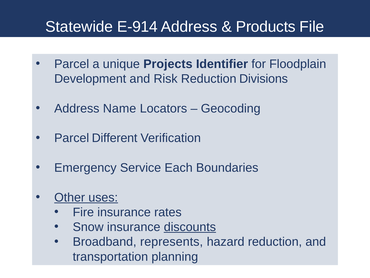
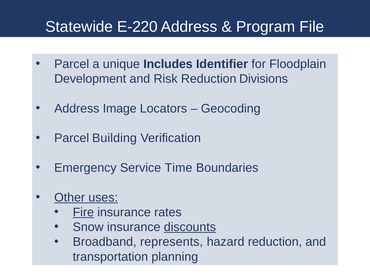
E-914: E-914 -> E-220 (137, 27)
Products: Products -> Program (266, 27)
Projects: Projects -> Includes (168, 64)
Name: Name -> Image (120, 108)
Different: Different -> Building (114, 138)
Each: Each -> Time (179, 167)
Fire underline: none -> present (83, 212)
